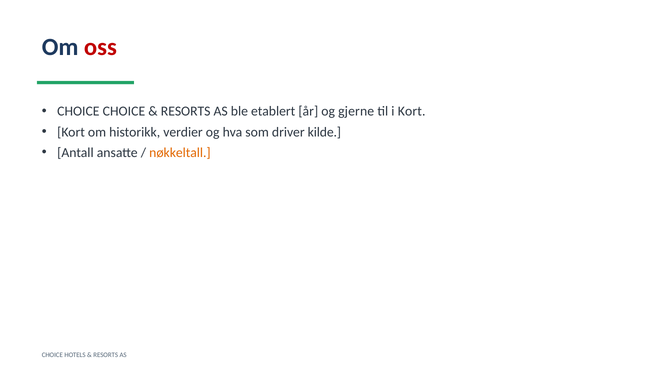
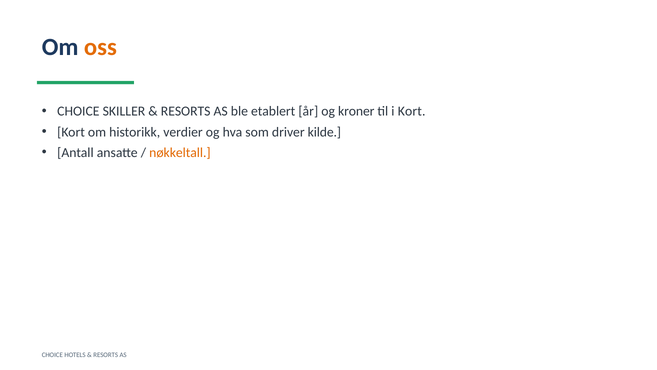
oss colour: red -> orange (100, 47)
CHOICE CHOICE: CHOICE -> SKILLER (124, 111)
gjerne: gjerne -> kroner (356, 111)
